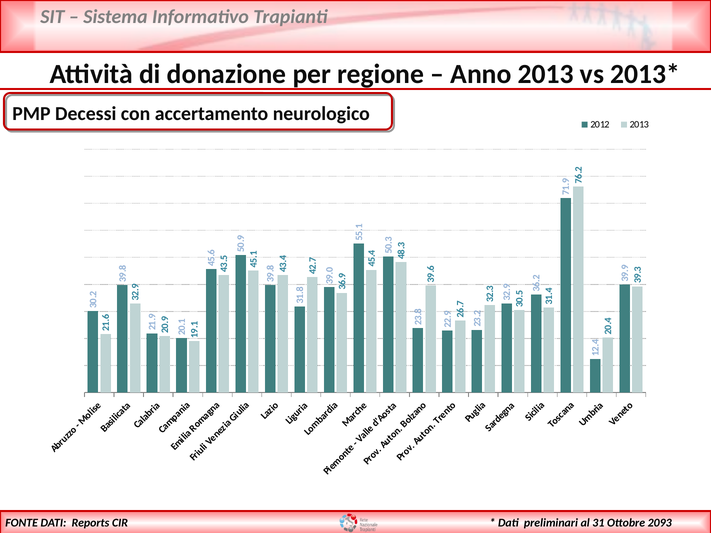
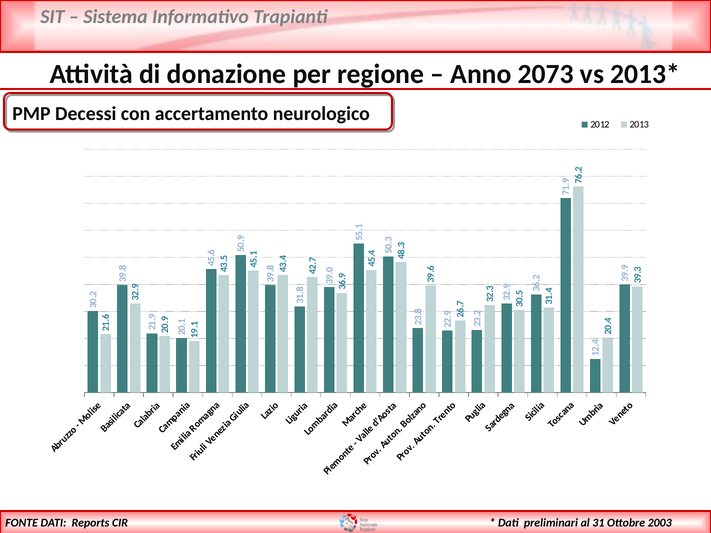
Anno 2013: 2013 -> 2073 (546, 74)
2093: 2093 -> 2003 (660, 523)
